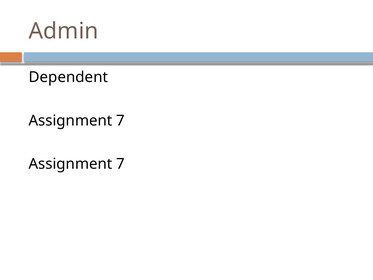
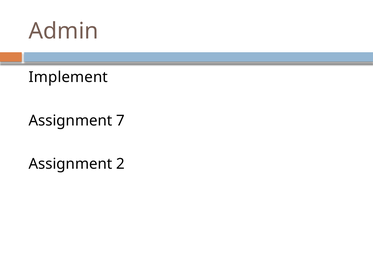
Dependent: Dependent -> Implement (68, 77)
7: 7 -> 2 (120, 164)
